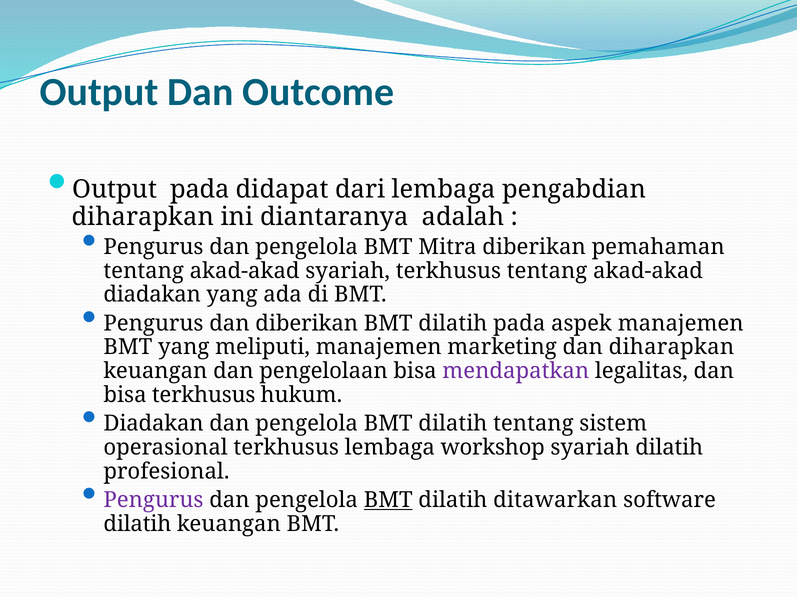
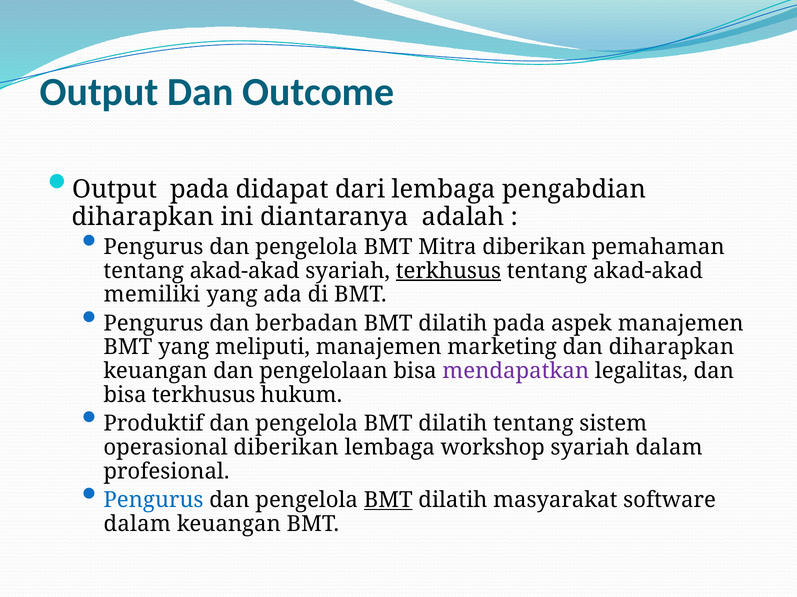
terkhusus underline: none -> present (448, 271)
diadakan: diadakan -> memiliki (152, 295)
dan diberikan: diberikan -> berbadan (307, 324)
Diadakan: Diadakan -> Produktif (153, 424)
operasional terkhusus: terkhusus -> diberikan (286, 448)
syariah dilatih: dilatih -> dalam (669, 448)
Pengurus colour: purple -> blue (153, 501)
ditawarkan: ditawarkan -> masyarakat (555, 501)
dilatih: dilatih -> dalam (137, 525)
